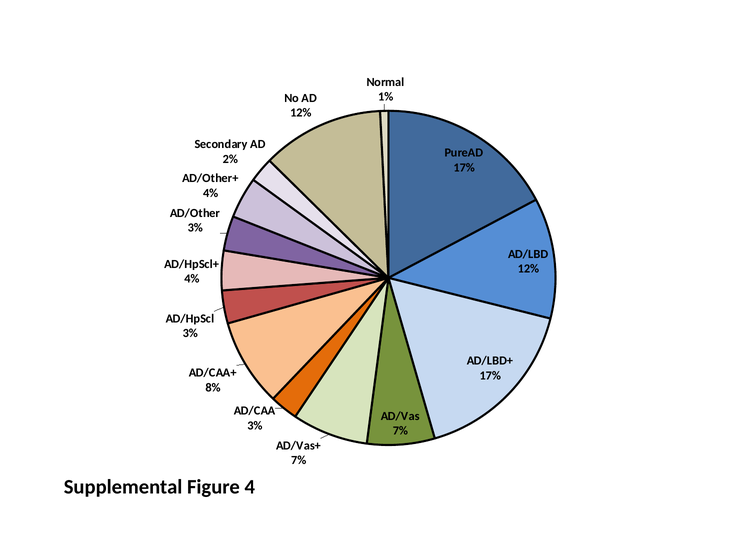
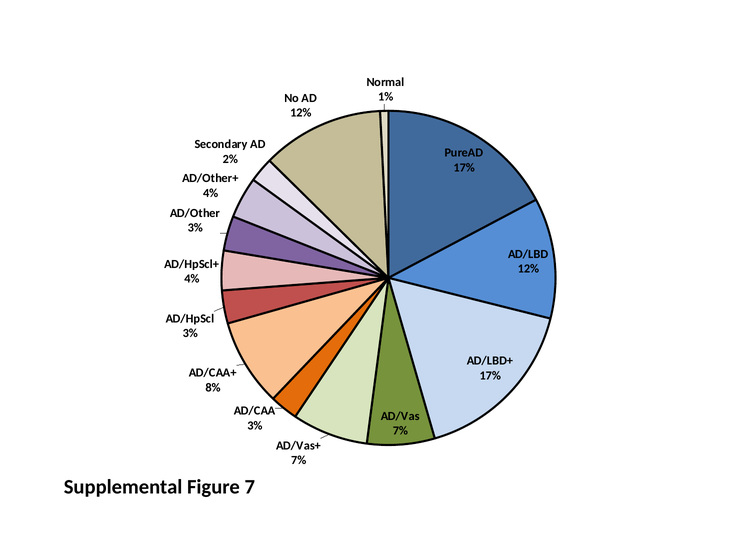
4: 4 -> 7 (250, 487)
